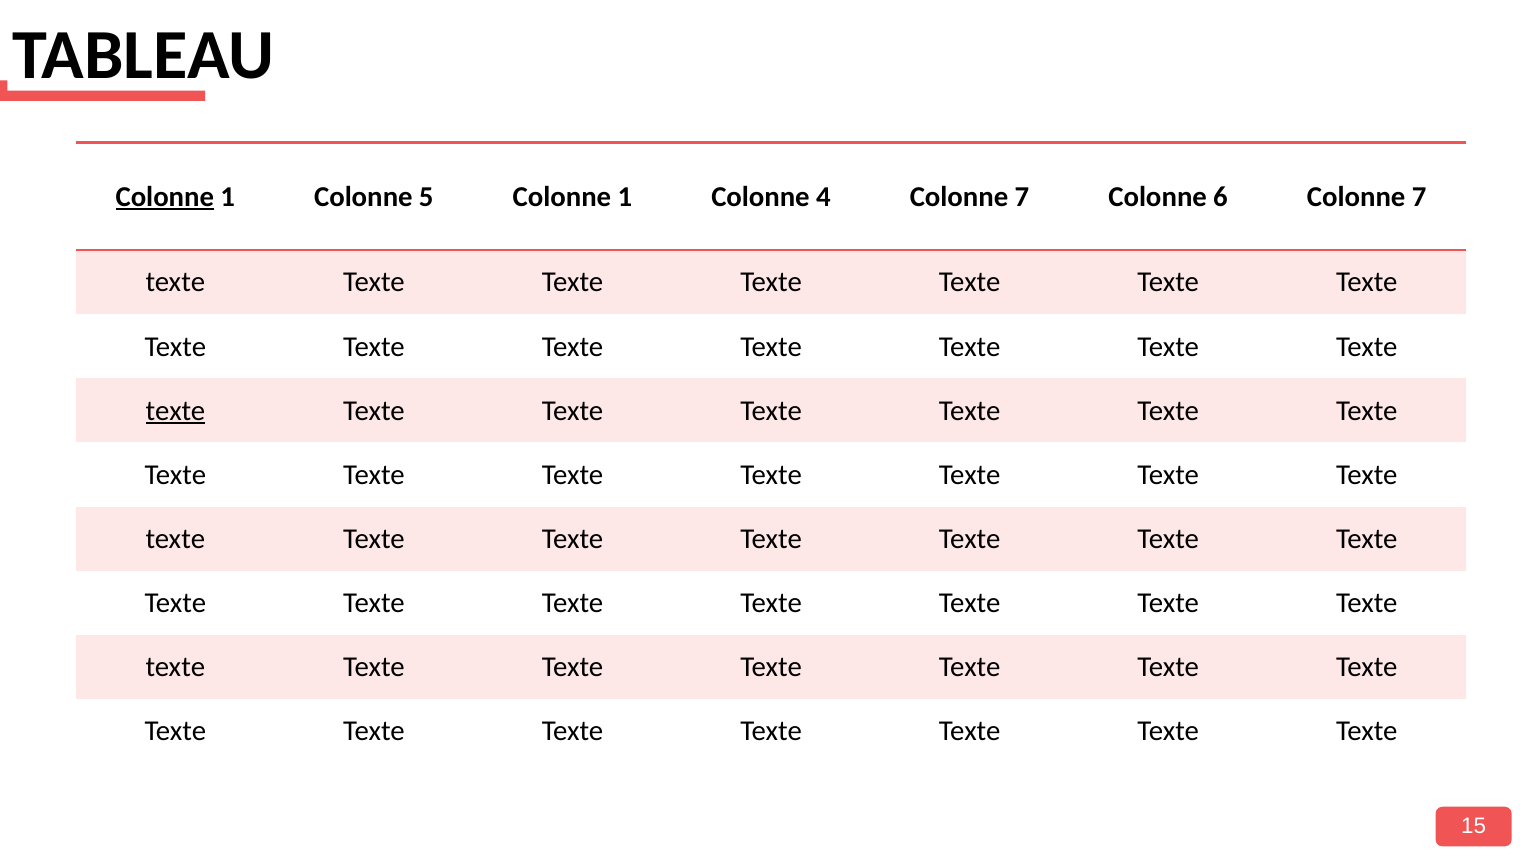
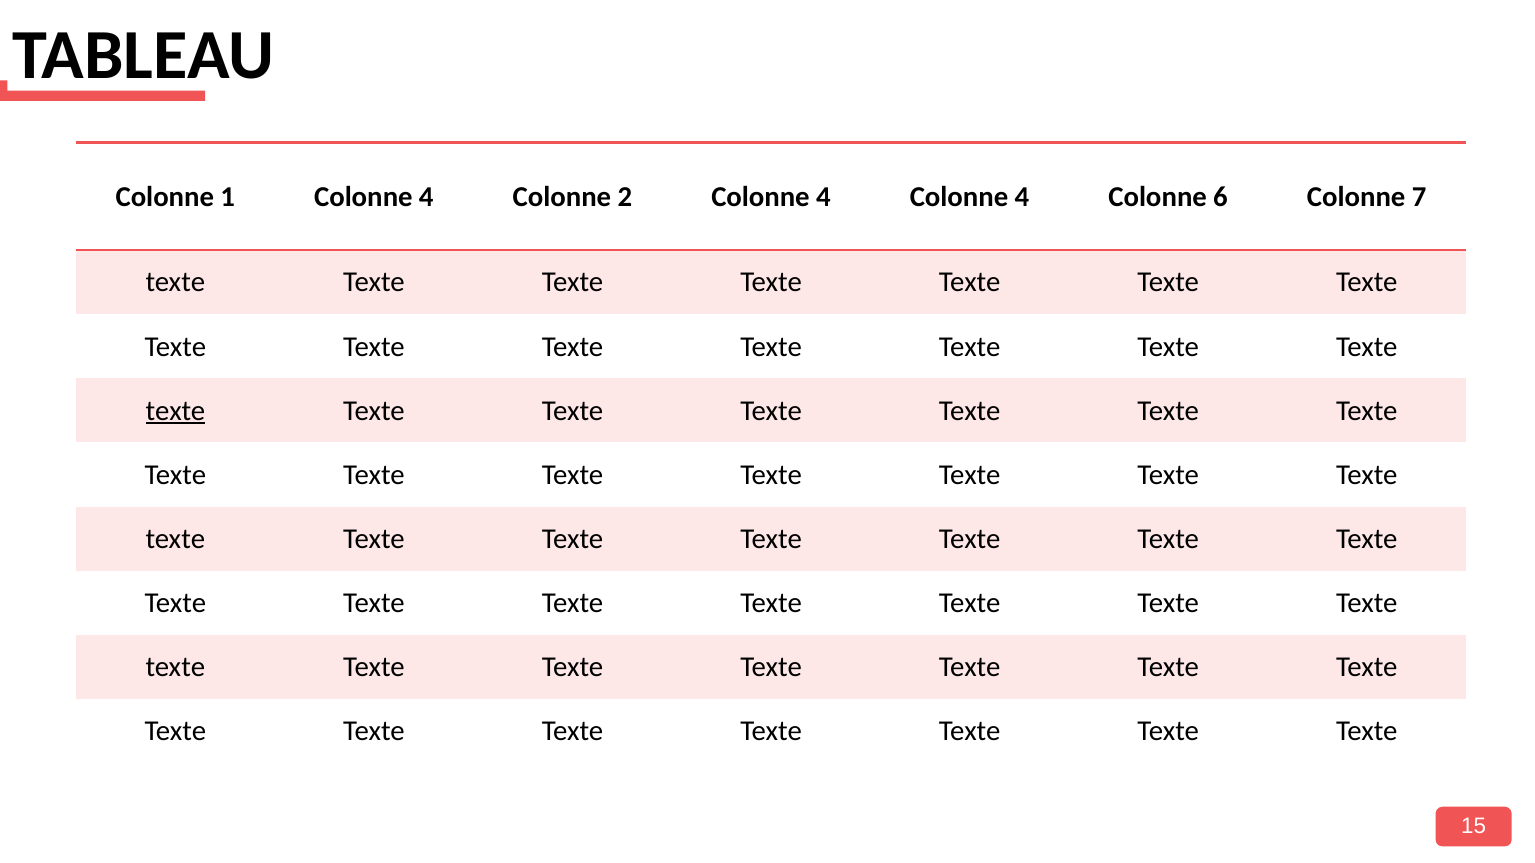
Colonne underline: present -> none (165, 197)
1 Colonne 5: 5 -> 4 (426, 197)
1: 1 -> 2 (625, 197)
4 Colonne 7: 7 -> 4 (1022, 197)
